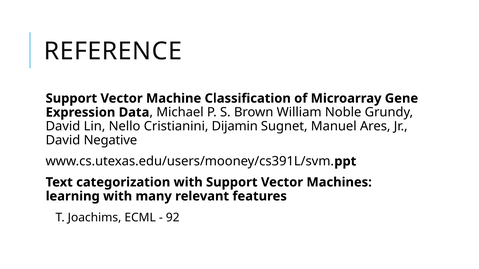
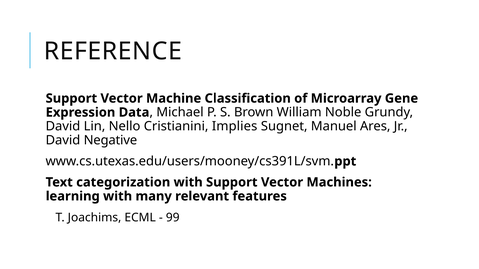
Dijamin: Dijamin -> Implies (235, 127)
92: 92 -> 99 (173, 218)
